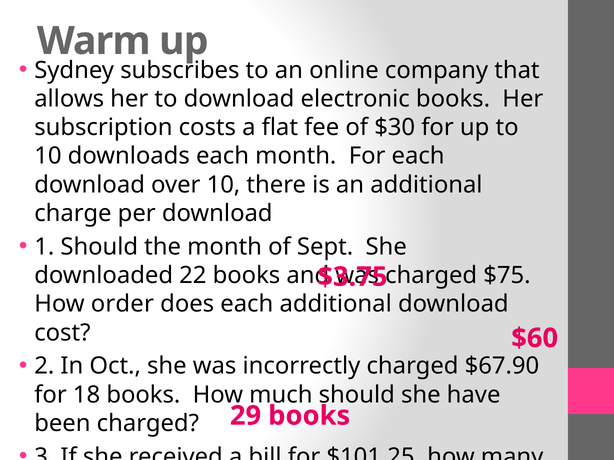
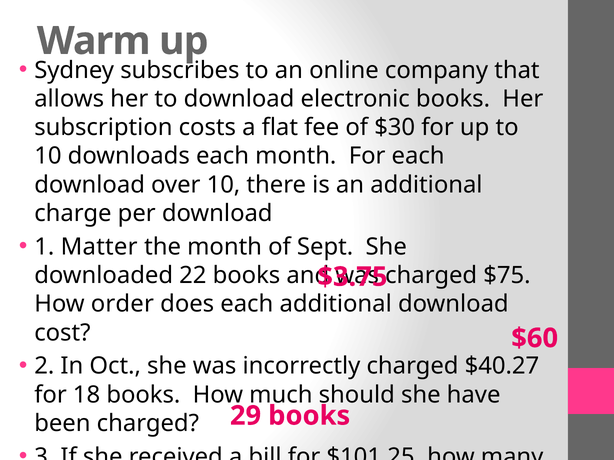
1 Should: Should -> Matter (99, 247)
$67.90: $67.90 -> $40.27 (502, 367)
